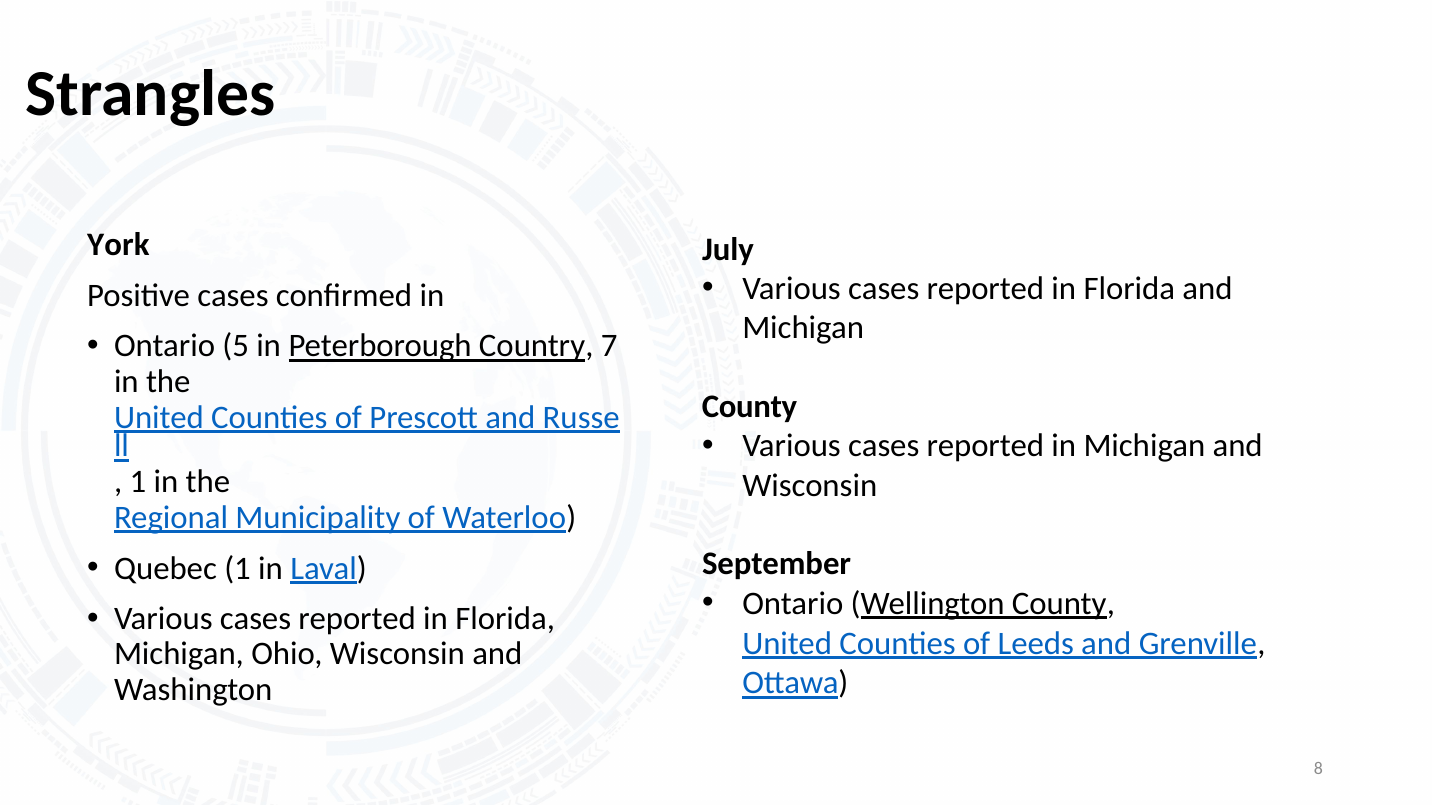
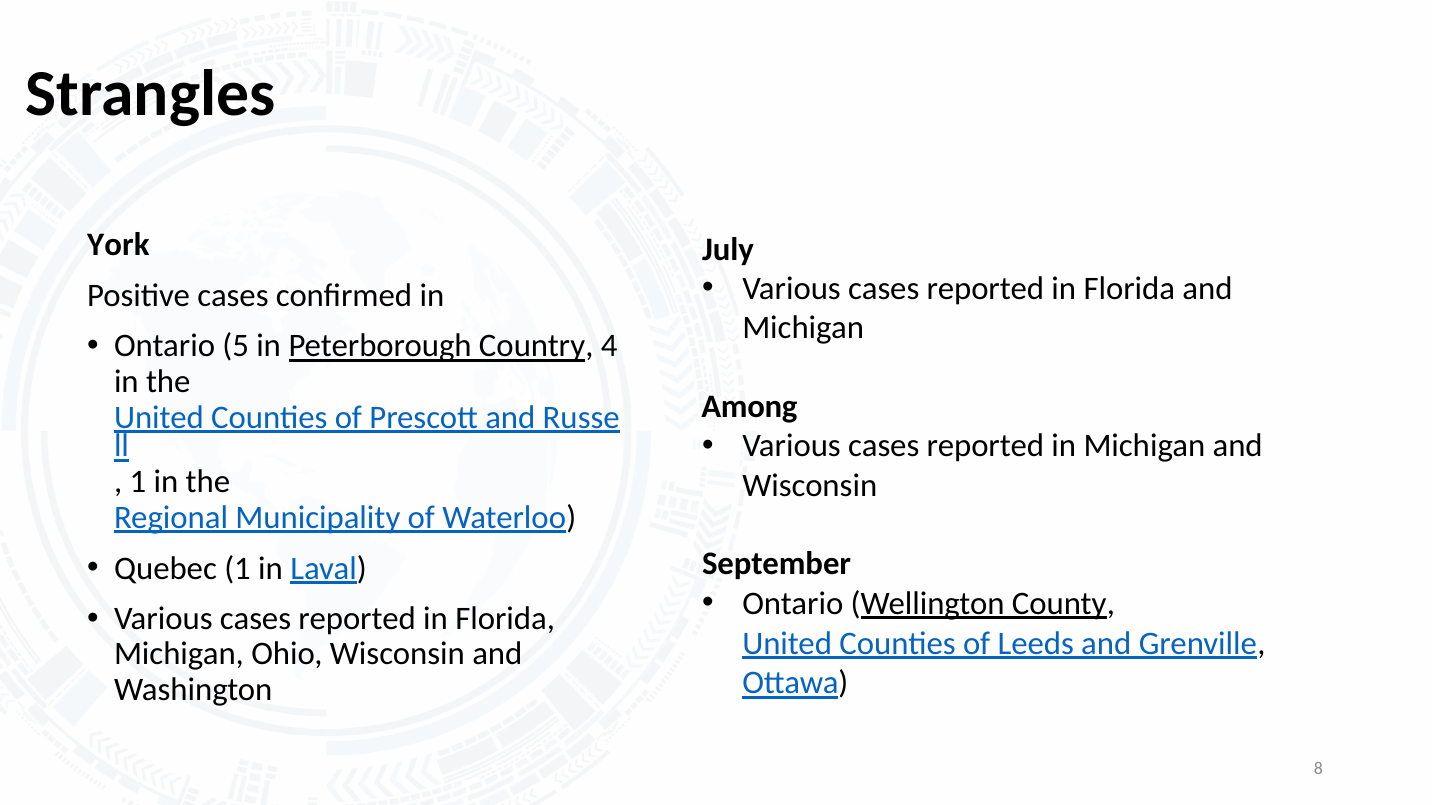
7: 7 -> 4 (609, 346)
County: County -> Among (749, 407)
